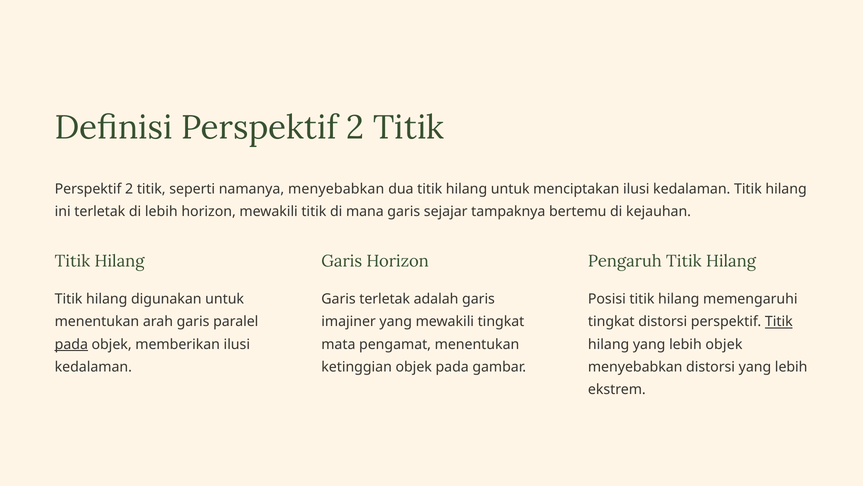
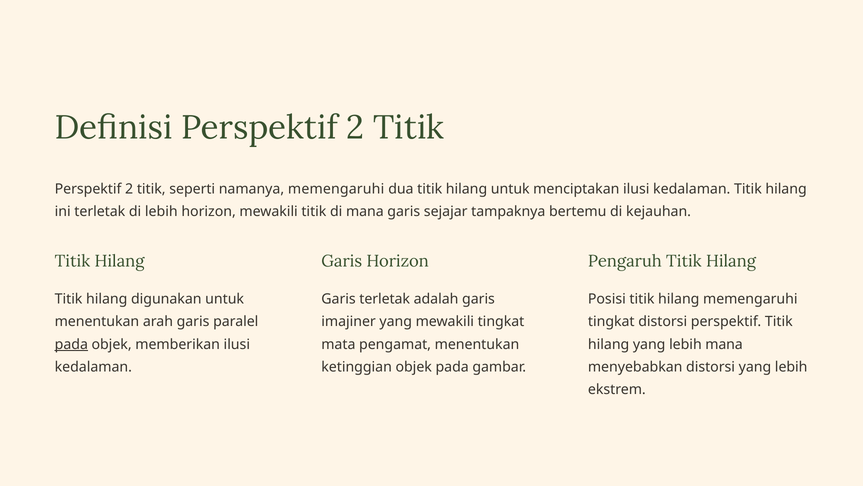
namanya menyebabkan: menyebabkan -> memengaruhi (336, 189)
Titik underline: present -> none (779, 321)
lebih objek: objek -> mana (724, 344)
